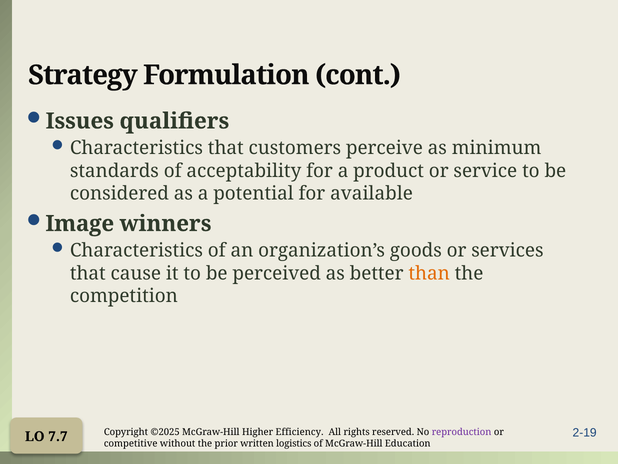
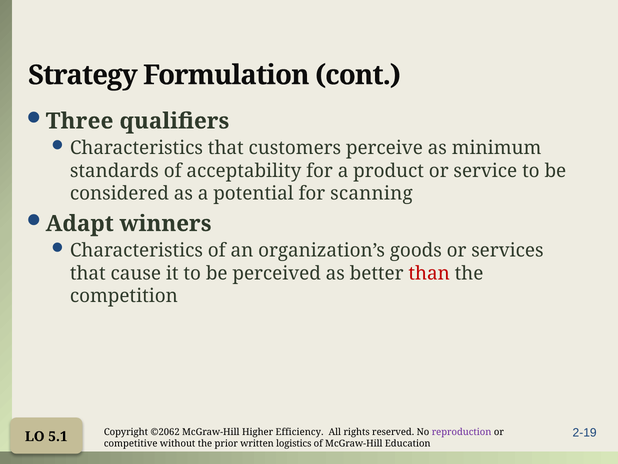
Issues: Issues -> Three (80, 121)
available: available -> scanning (371, 193)
Image: Image -> Adapt (80, 223)
than colour: orange -> red (429, 273)
7.7: 7.7 -> 5.1 (58, 436)
©2025: ©2025 -> ©2062 (165, 432)
